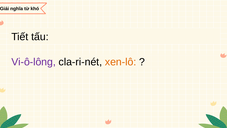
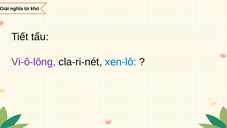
xen-lô colour: orange -> blue (121, 62)
